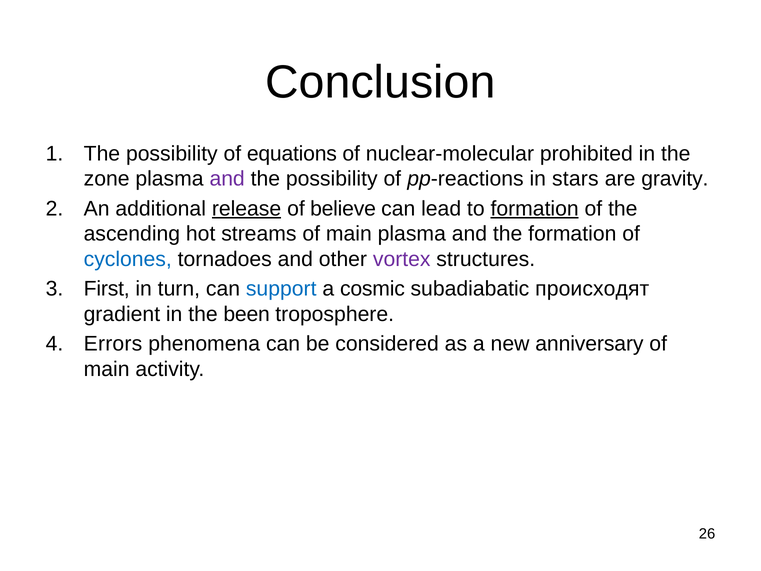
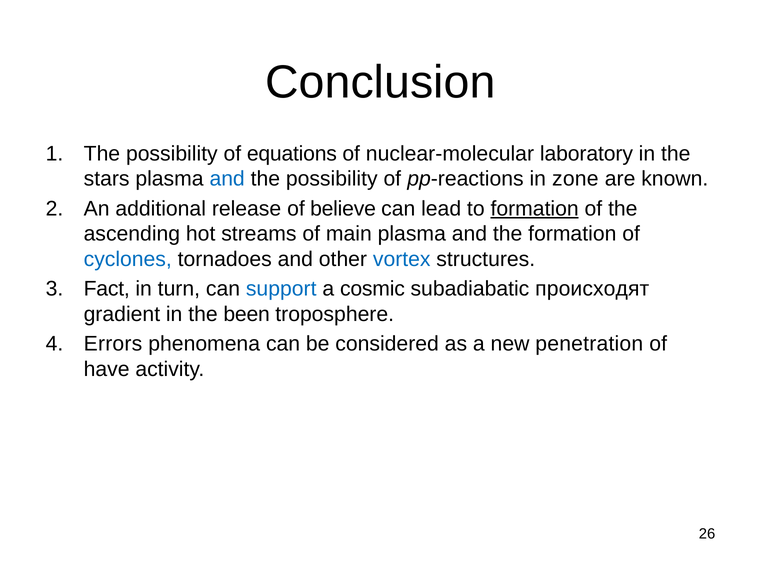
prohibited: prohibited -> laboratory (586, 154)
zone: zone -> stars (107, 179)
and colour: purple -> blue (227, 179)
stars: stars -> zone (575, 179)
gravity: gravity -> known (675, 179)
release underline: present -> none (247, 208)
vortex colour: purple -> blue (402, 259)
First: First -> Fact (107, 289)
anniversary: anniversary -> penetration (589, 344)
main: main -> have (107, 369)
